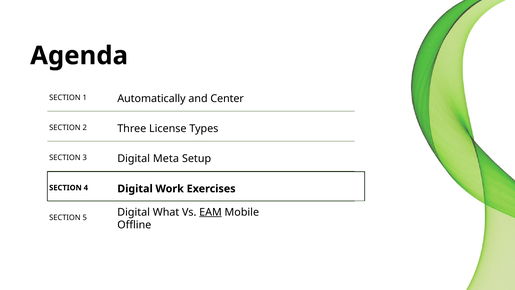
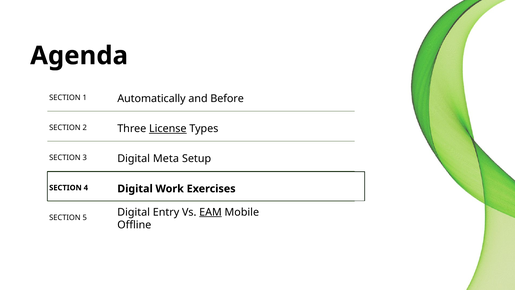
Center: Center -> Before (227, 99)
License underline: none -> present (168, 129)
What: What -> Entry (166, 212)
